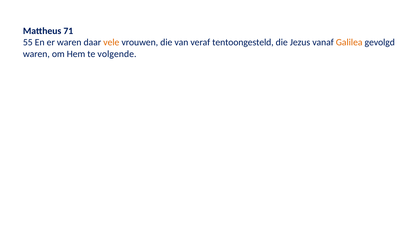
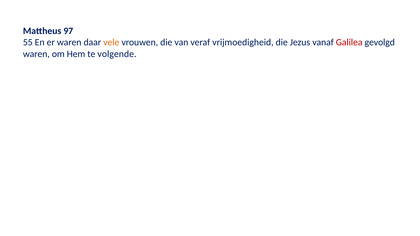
71: 71 -> 97 (68, 31)
tentoongesteld: tentoongesteld -> vrijmoedigheid (243, 42)
Galilea colour: orange -> red (349, 42)
